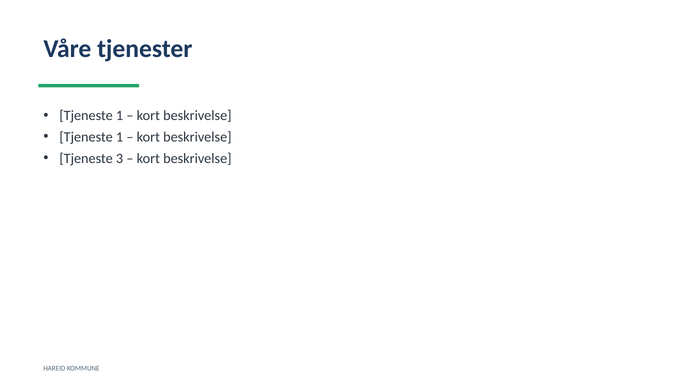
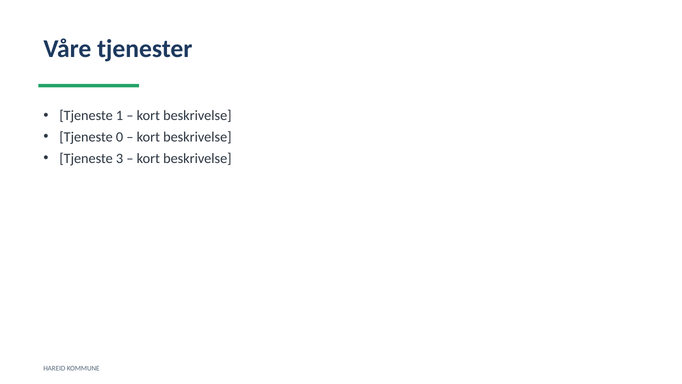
1: 1 -> 0 (120, 137)
